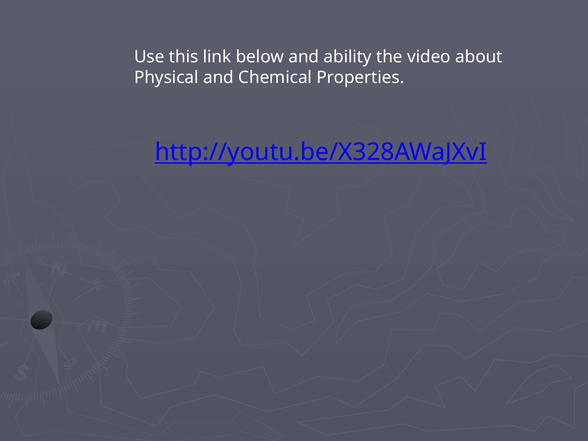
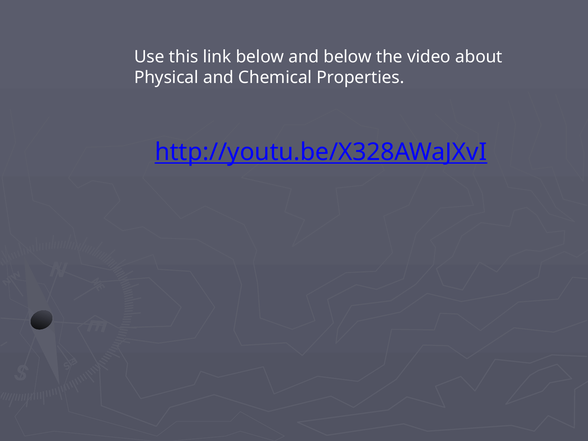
and ability: ability -> below (348, 57)
